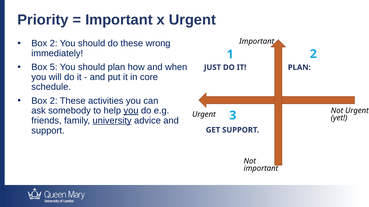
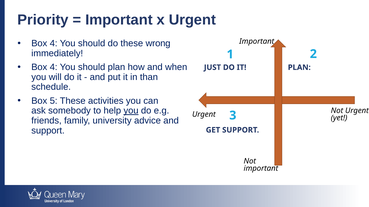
2: 2 -> 4 (54, 44)
5: 5 -> 4 (54, 67)
core: core -> than (149, 77)
2: 2 -> 5 (54, 101)
university underline: present -> none (112, 121)
